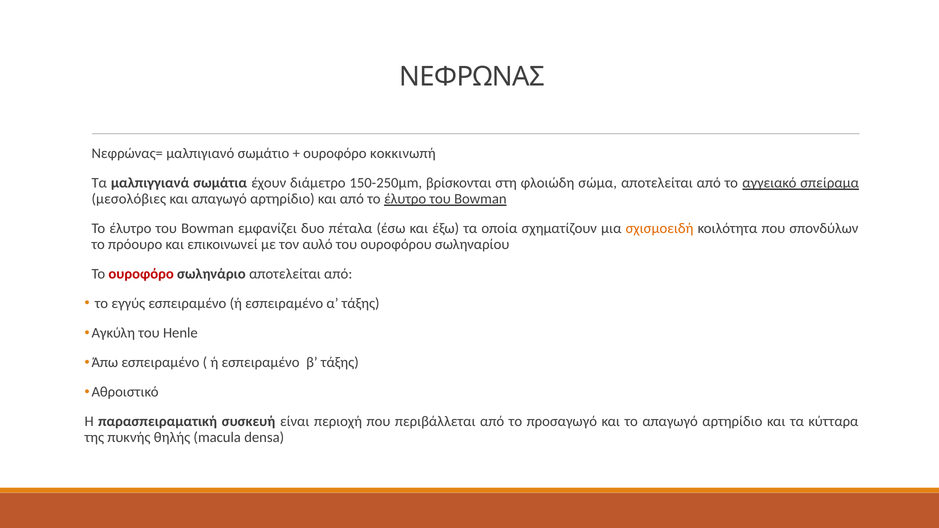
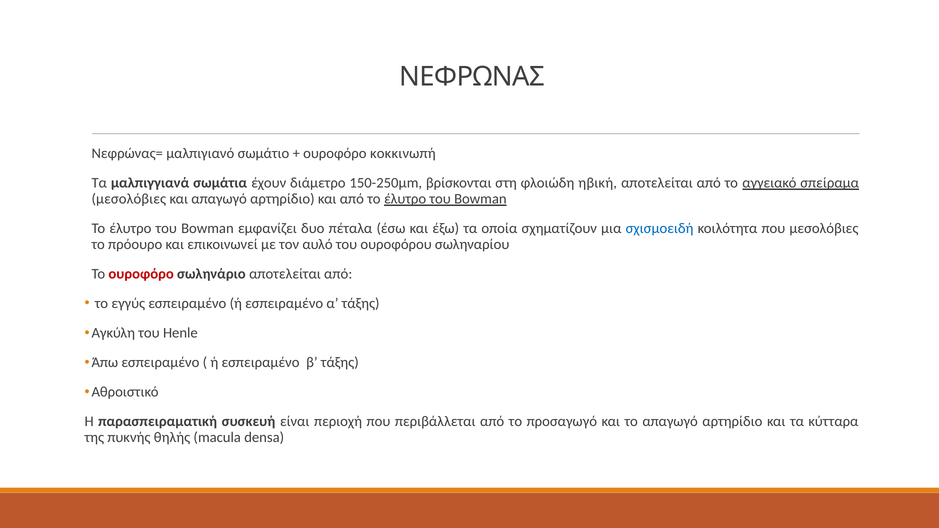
σώμα: σώμα -> ηβική (598, 183)
σχισμοειδή colour: orange -> blue (660, 228)
που σπονδύλων: σπονδύλων -> μεσολόβιες (824, 228)
